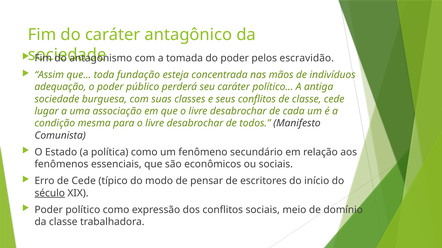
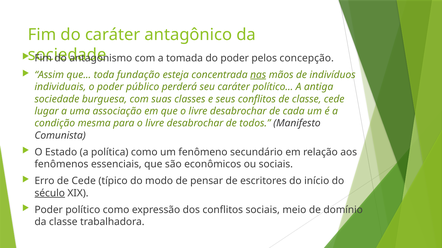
escravidão: escravidão -> concepção (307, 58)
nas underline: none -> present (258, 75)
adequação: adequação -> individuais (60, 87)
